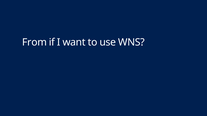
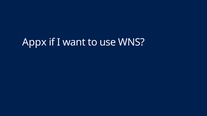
From: From -> Appx (34, 42)
